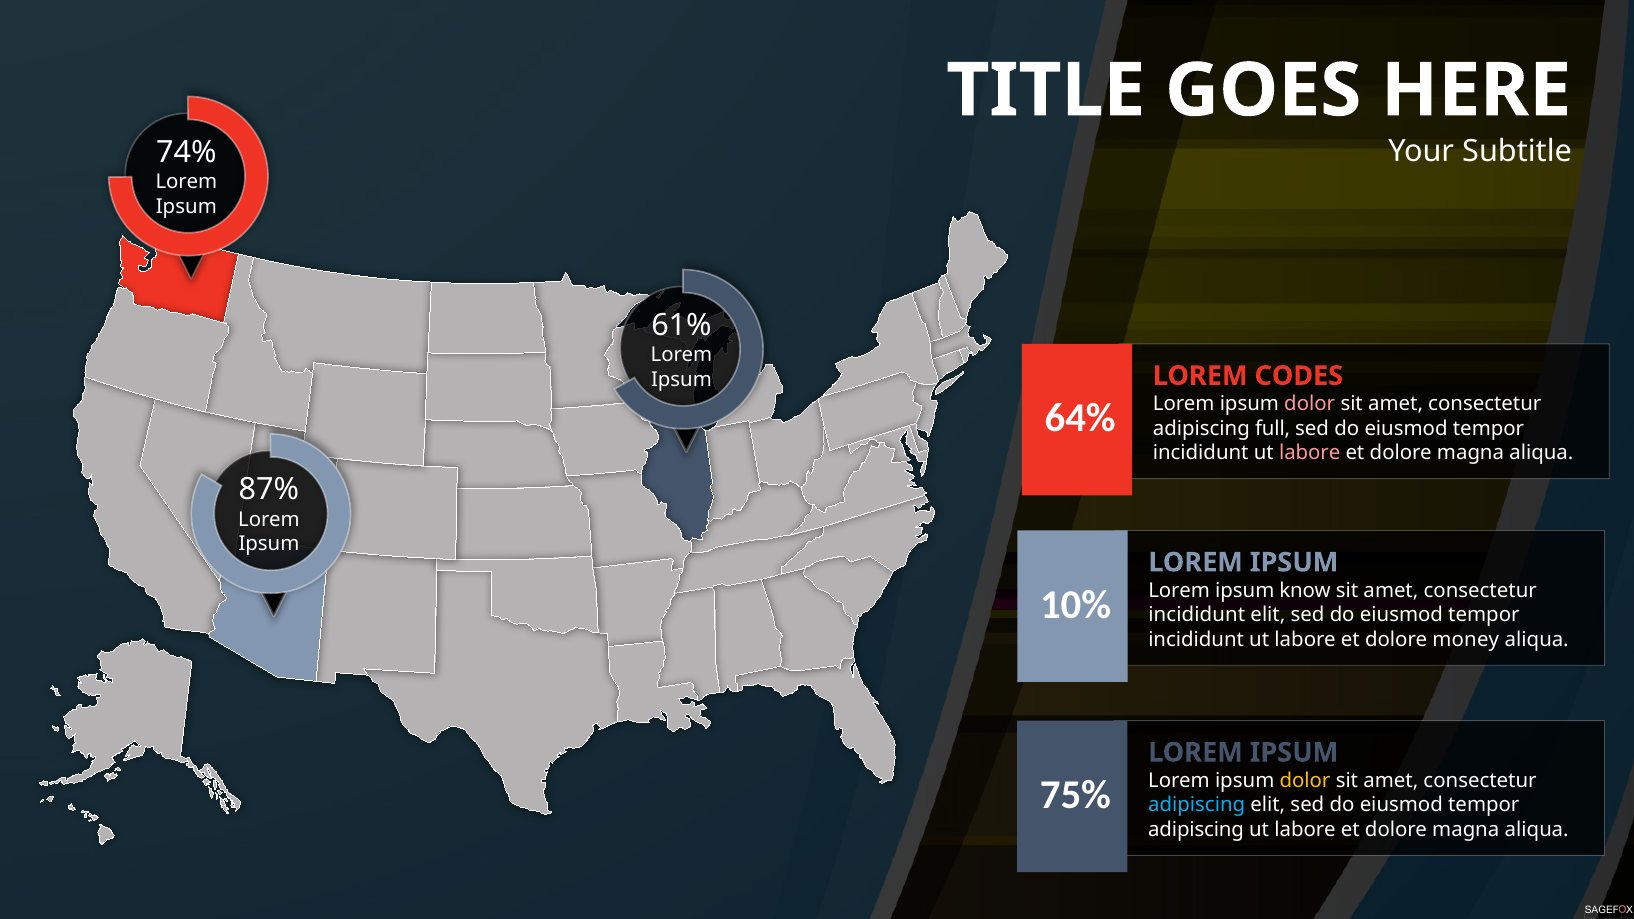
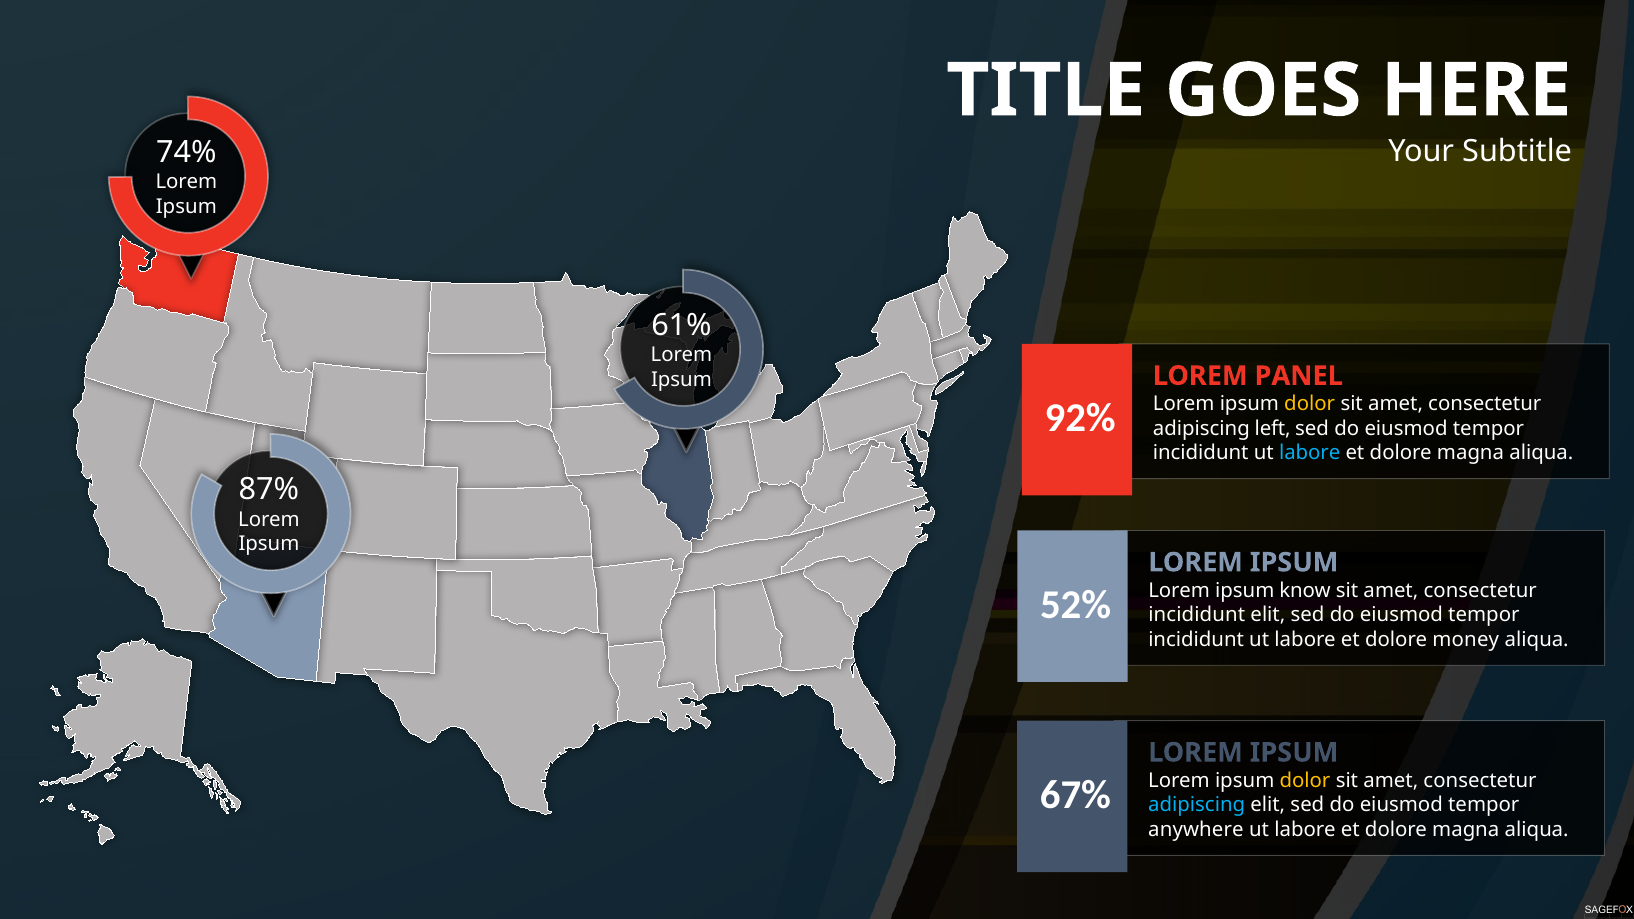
CODES: CODES -> PANEL (1299, 376)
dolor colour: pink -> yellow (1310, 404)
64%: 64% -> 92% (1080, 418)
full: full -> left (1273, 429)
labore colour: pink -> light blue (1310, 453)
10%: 10% -> 52% (1076, 605)
75%: 75% -> 67% (1075, 795)
adipiscing: adipiscing -> anywhere (1196, 830)
